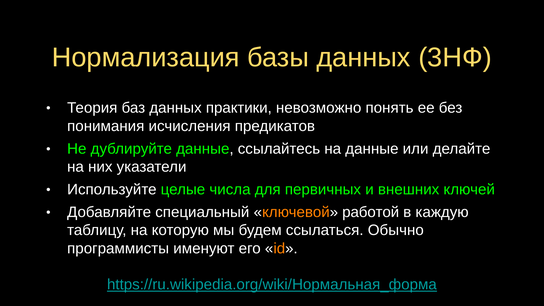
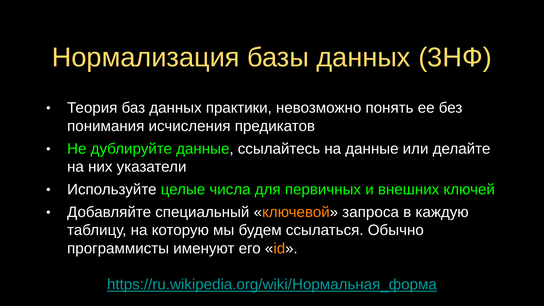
работой: работой -> запроса (371, 212)
